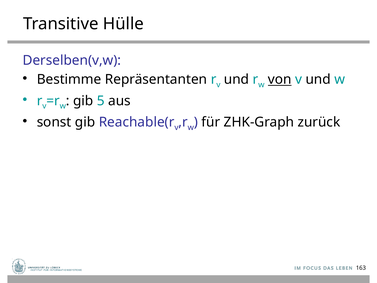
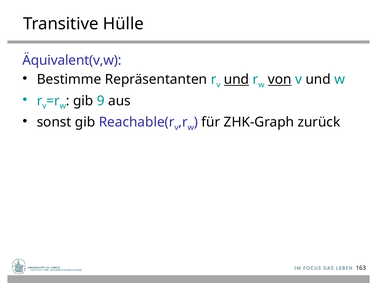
Derselben(v,w: Derselben(v,w -> Äquivalent(v,w (72, 60)
und underline: none -> present (236, 79)
5: 5 -> 9 (101, 101)
